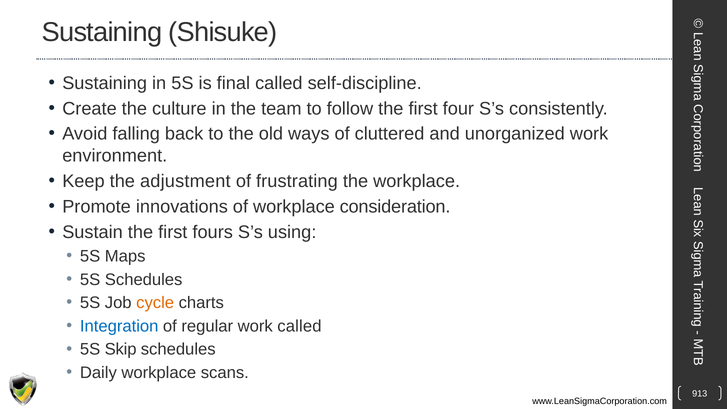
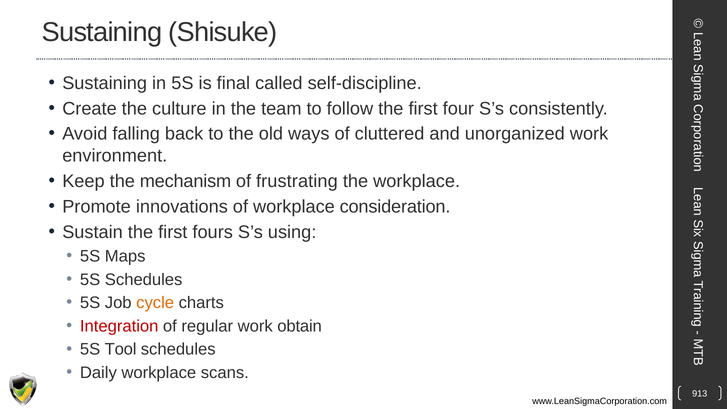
adjustment: adjustment -> mechanism (186, 181)
Integration colour: blue -> red (119, 326)
work called: called -> obtain (300, 326)
Skip: Skip -> Tool (121, 349)
